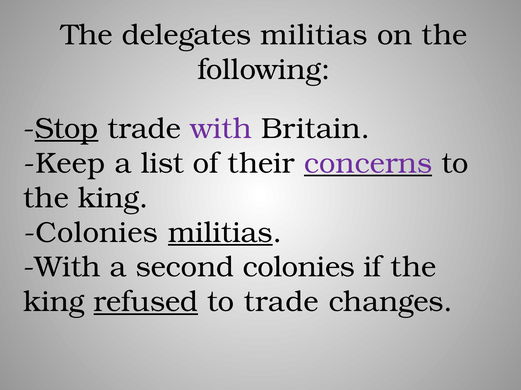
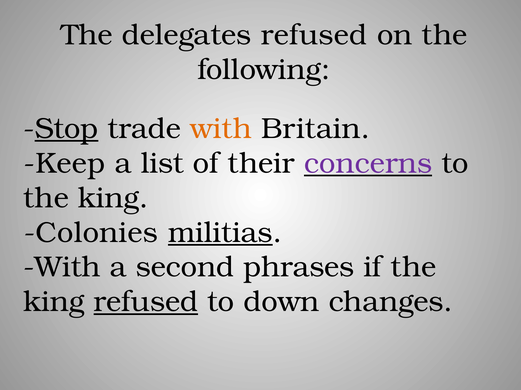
delegates militias: militias -> refused (314, 35)
with colour: purple -> orange (221, 129)
second colonies: colonies -> phrases (299, 268)
to trade: trade -> down (281, 302)
